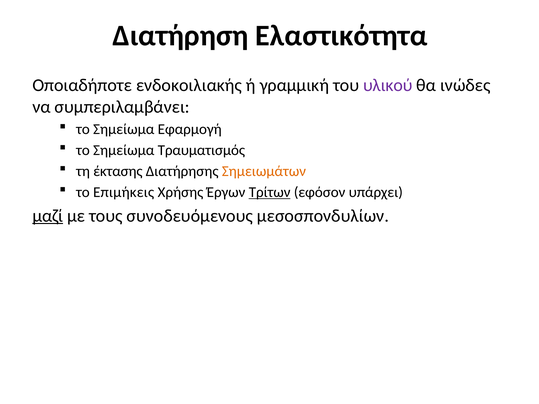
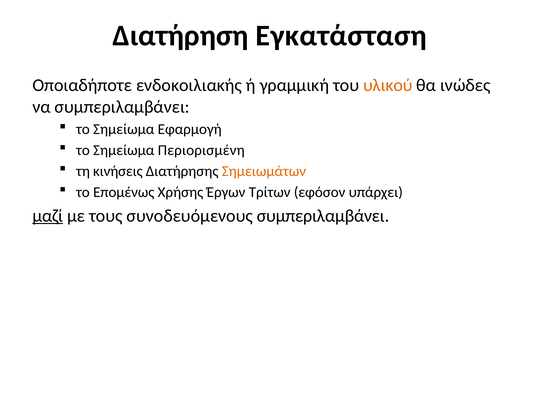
Ελαστικότητα: Ελαστικότητα -> Εγκατάσταση (341, 36)
υλικού colour: purple -> orange (388, 85)
Τραυματισμός: Τραυματισμός -> Περιορισμένη (201, 150)
έκτασης: έκτασης -> κινήσεις (118, 171)
Επιμήκεις: Επιμήκεις -> Επομένως (124, 192)
Τρίτων underline: present -> none (270, 192)
συνοδευόμενους μεσοσπονδυλίων: μεσοσπονδυλίων -> συμπεριλαμβάνει (323, 216)
